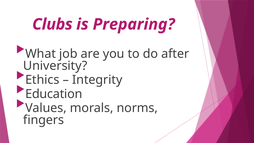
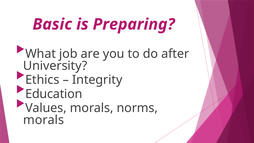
Clubs: Clubs -> Basic (52, 24)
fingers: fingers -> morals (44, 120)
